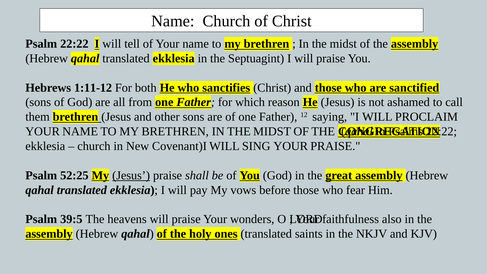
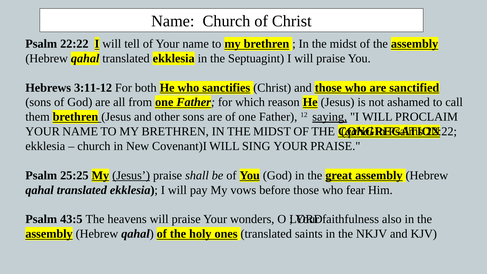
1:11-12: 1:11-12 -> 3:11-12 (93, 88)
saying underline: none -> present (330, 117)
52:25: 52:25 -> 25:25 (74, 175)
39:5: 39:5 -> 43:5 (71, 219)
